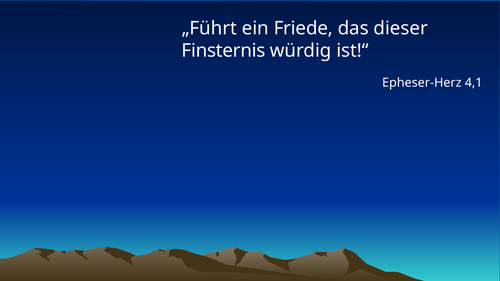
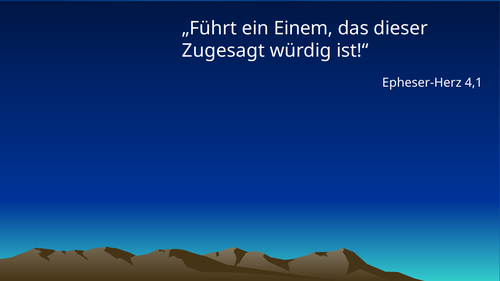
Friede: Friede -> Einem (303, 28)
Finsternis: Finsternis -> Zugesagt (223, 51)
